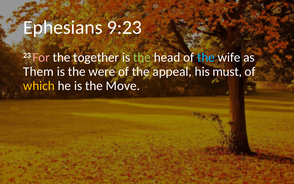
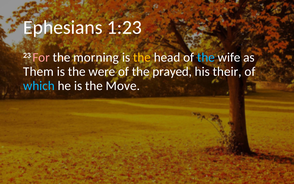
9:23: 9:23 -> 1:23 (124, 27)
together: together -> morning (96, 57)
the colour: light green -> yellow (142, 57)
appeal: appeal -> prayed (172, 71)
must: must -> their (227, 71)
which colour: yellow -> light blue (39, 86)
